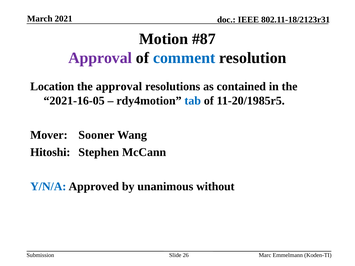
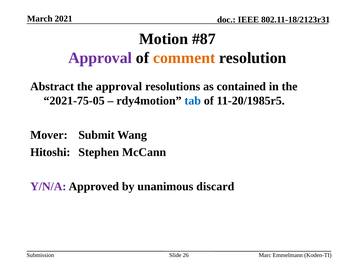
comment colour: blue -> orange (184, 58)
Location: Location -> Abstract (52, 87)
2021-16-05: 2021-16-05 -> 2021-75-05 (74, 101)
Sooner: Sooner -> Submit (97, 135)
Y/N/A colour: blue -> purple (48, 187)
without: without -> discard (215, 187)
